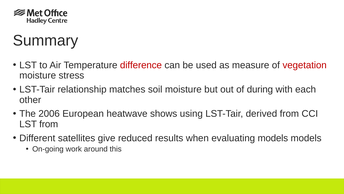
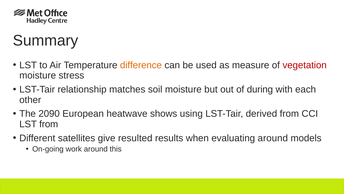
difference colour: red -> orange (141, 65)
2006: 2006 -> 2090 (49, 114)
reduced: reduced -> resulted (135, 138)
evaluating models: models -> around (273, 138)
